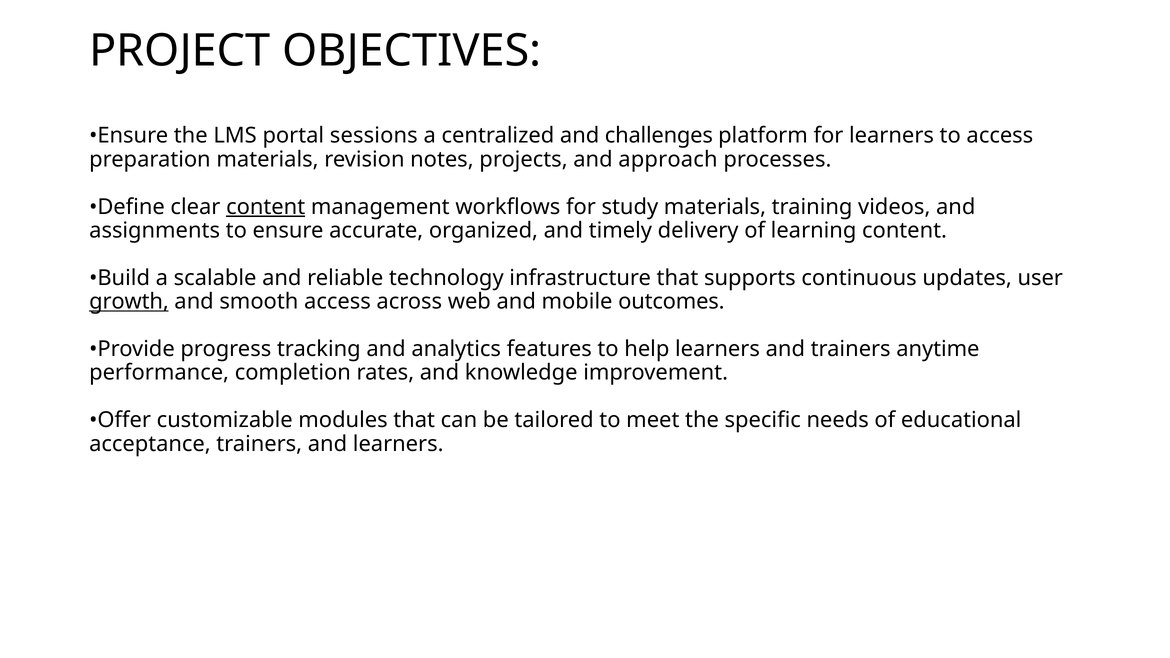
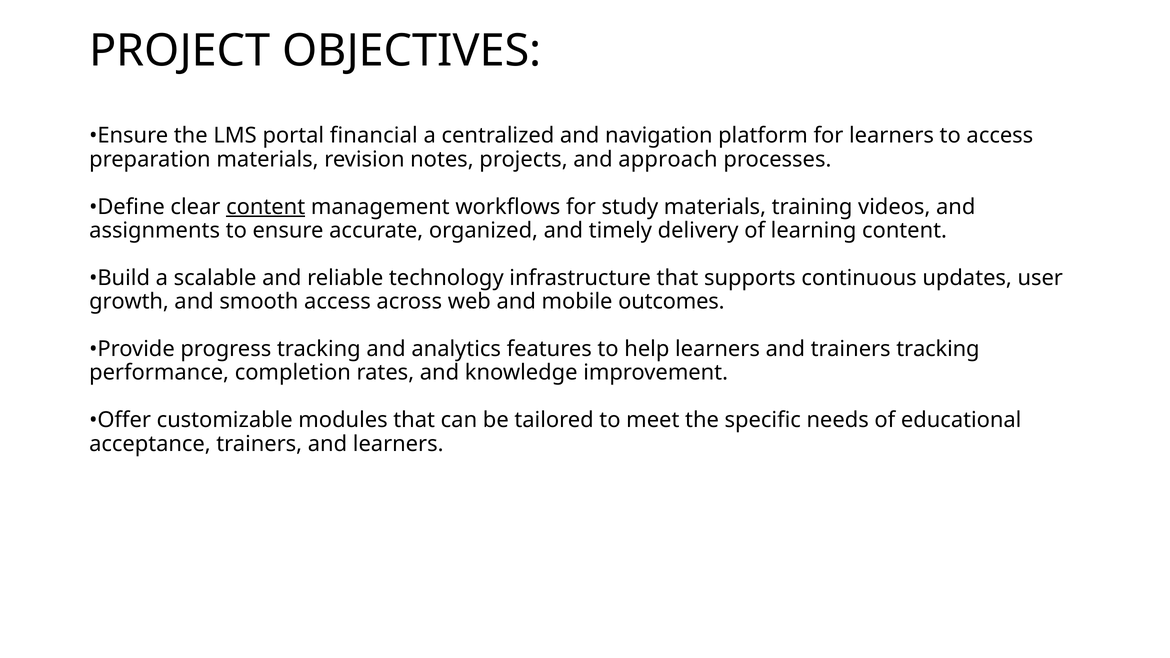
sessions: sessions -> financial (374, 136)
challenges: challenges -> navigation (659, 136)
growth underline: present -> none (129, 302)
trainers anytime: anytime -> tracking (938, 349)
